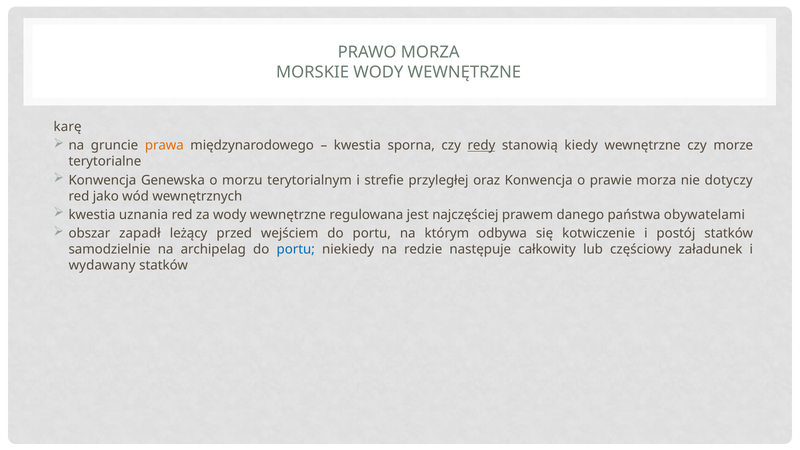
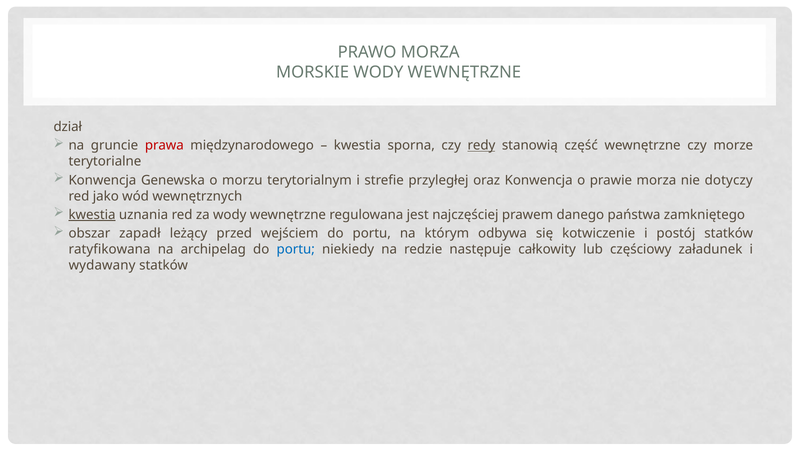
karę: karę -> dział (68, 127)
prawa colour: orange -> red (164, 146)
kiedy: kiedy -> część (581, 146)
kwestia underline: none -> present (92, 215)
obywatelami: obywatelami -> zamkniętego (704, 215)
samodzielnie: samodzielnie -> ratyfikowana (109, 249)
